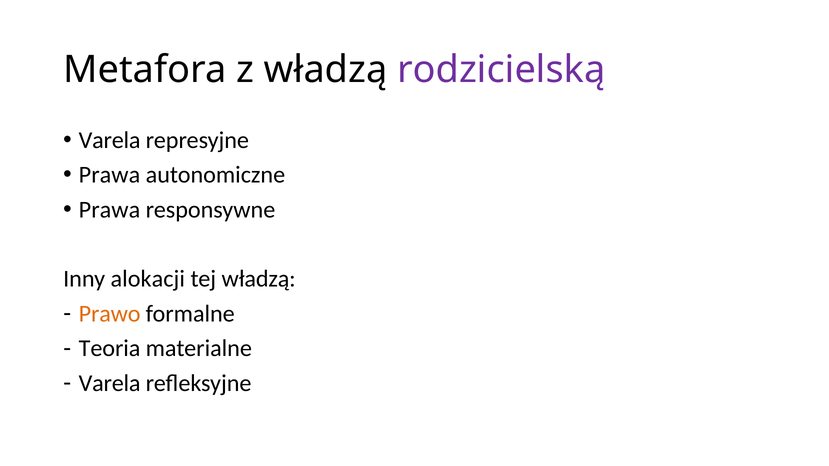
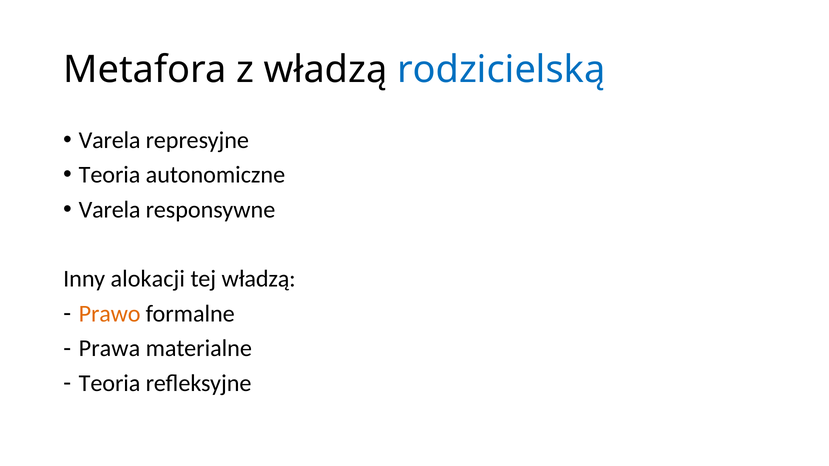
rodzicielską colour: purple -> blue (501, 70)
Prawa: Prawa -> Teoria (110, 175)
Prawa: Prawa -> Varela (110, 210)
Teoria: Teoria -> Prawa (110, 349)
Varela: Varela -> Teoria (110, 383)
